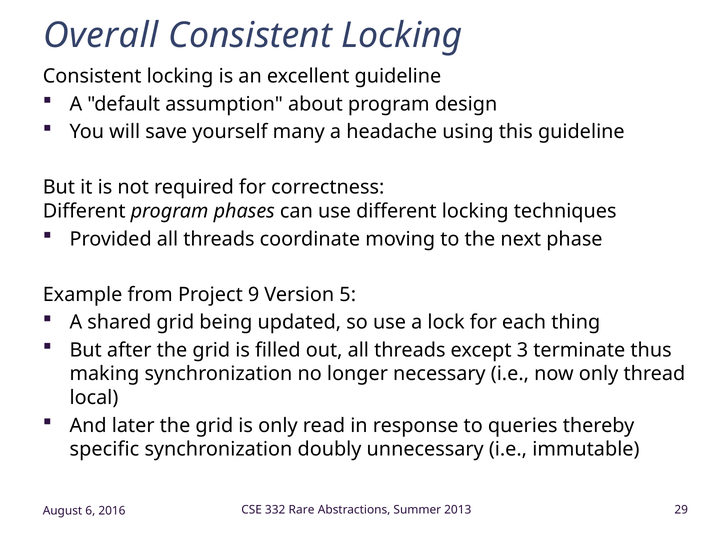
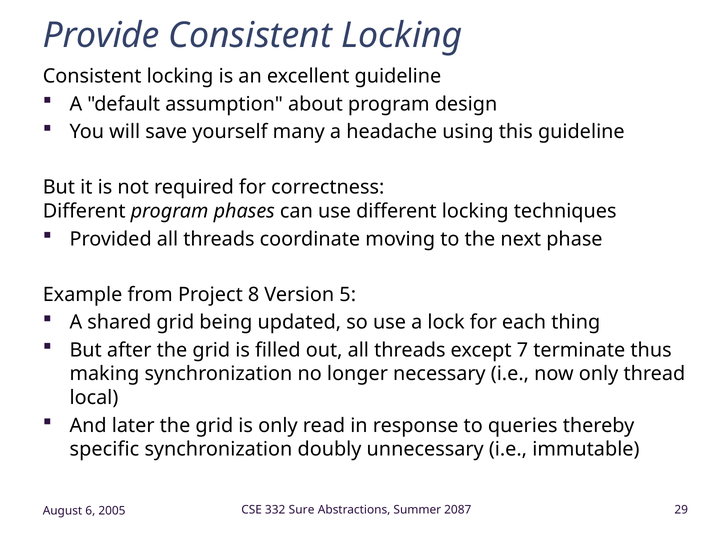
Overall: Overall -> Provide (101, 35)
9: 9 -> 8 (254, 294)
3: 3 -> 7 (522, 350)
Rare: Rare -> Sure (302, 510)
2013: 2013 -> 2087 (458, 510)
2016: 2016 -> 2005 (112, 511)
